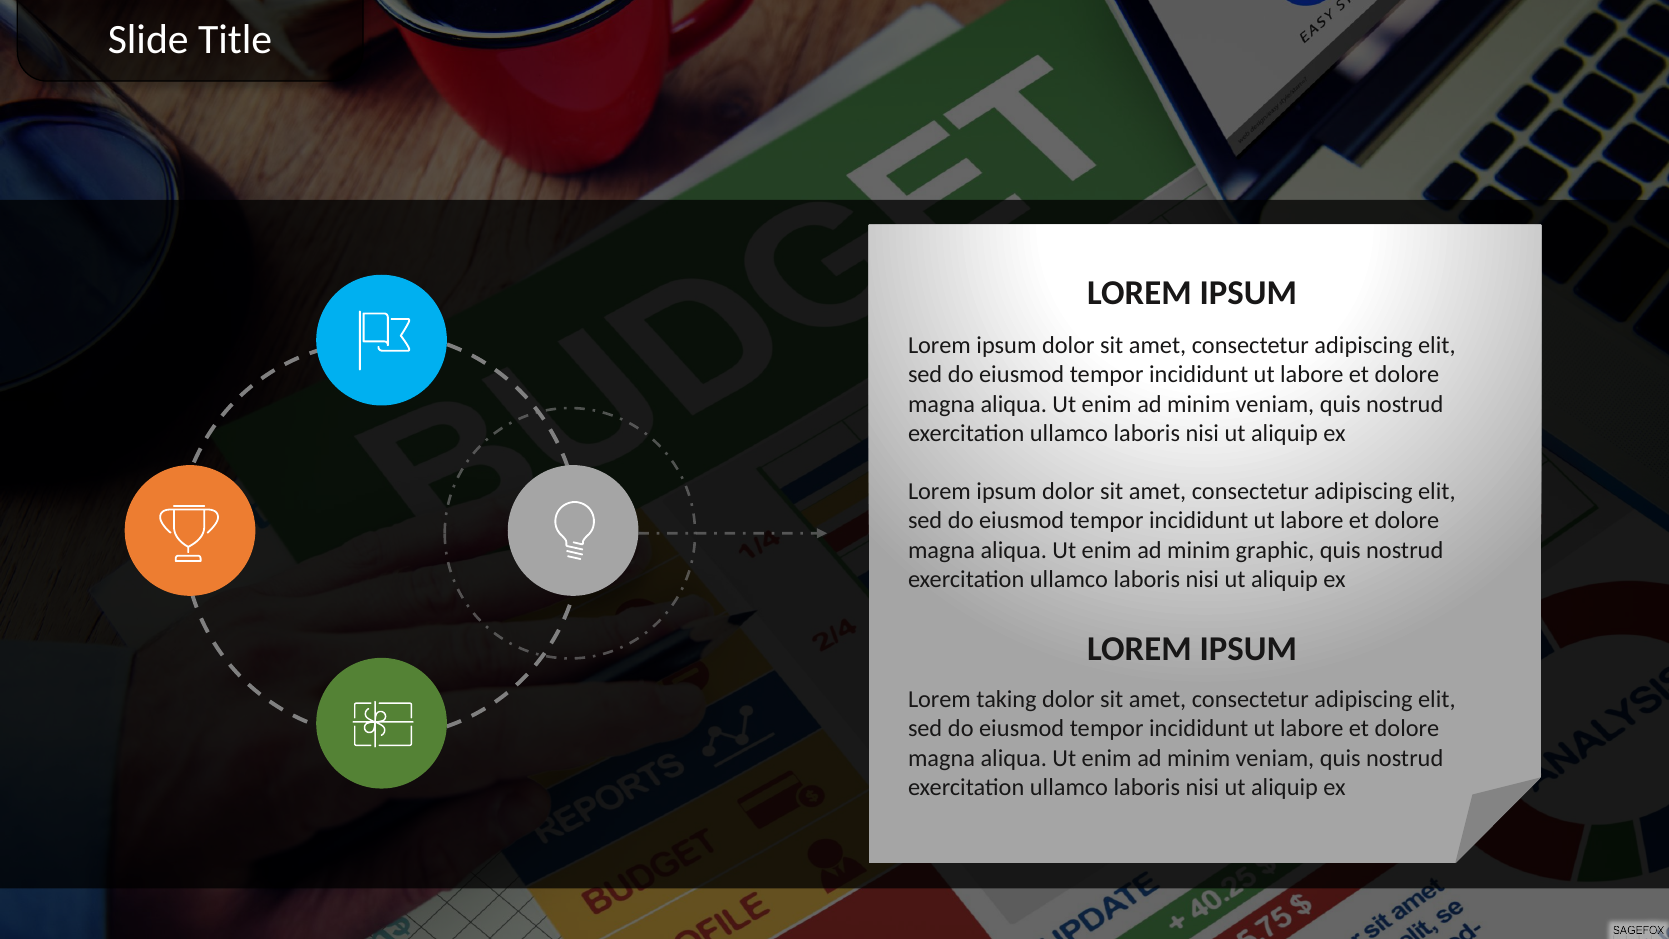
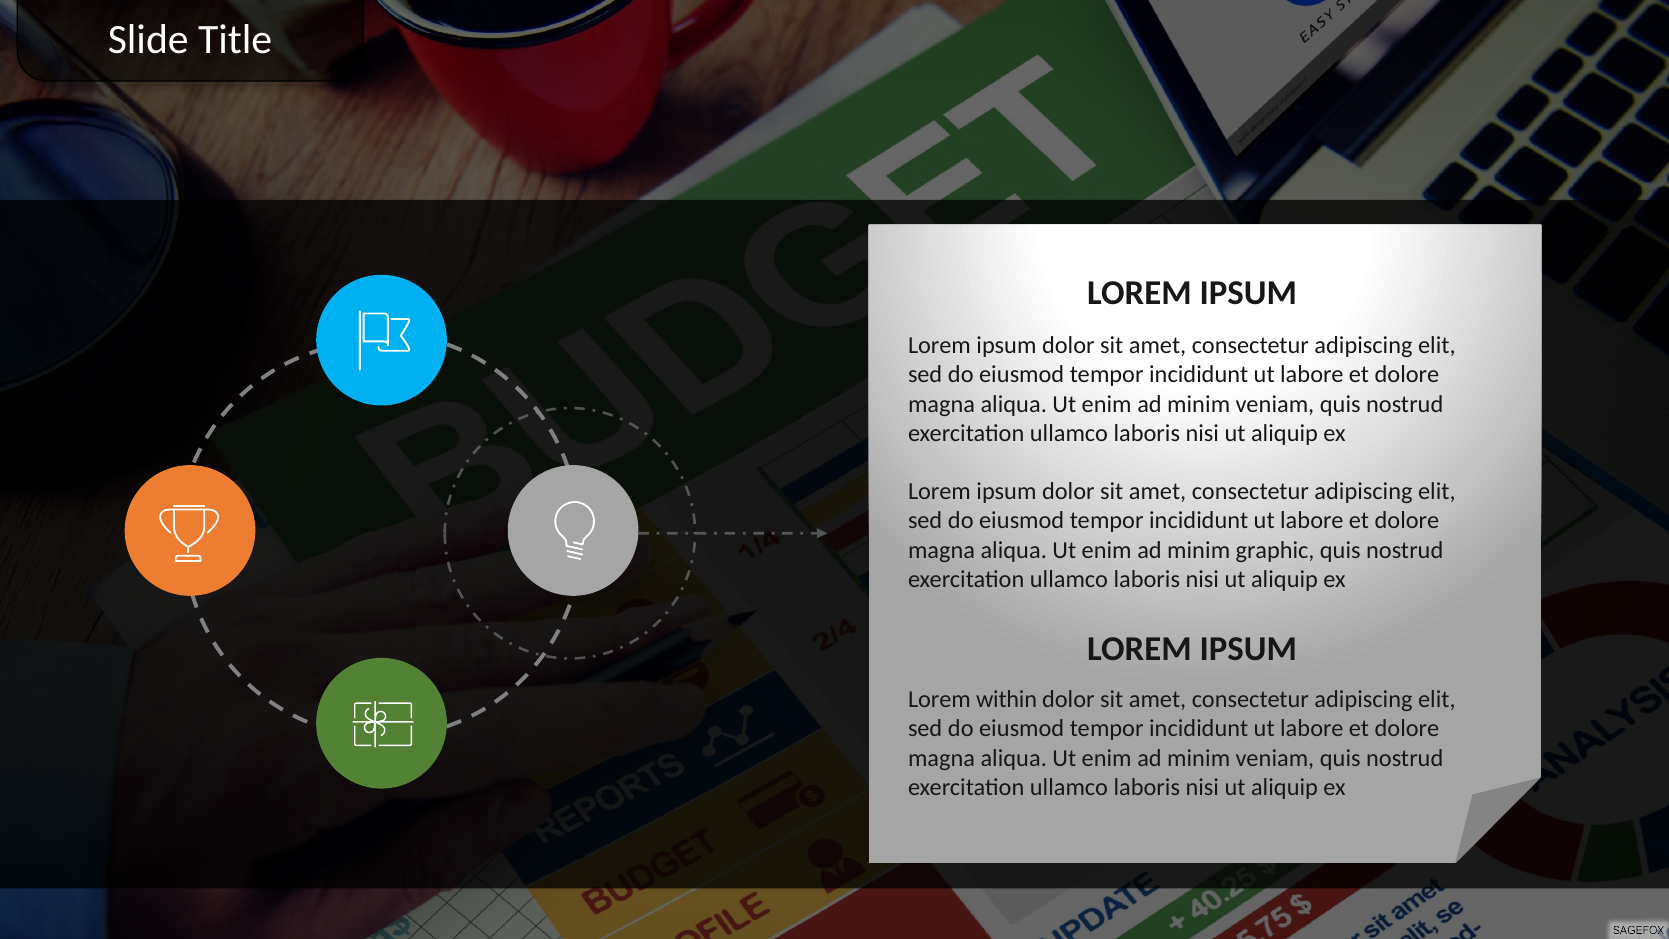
taking: taking -> within (1007, 700)
